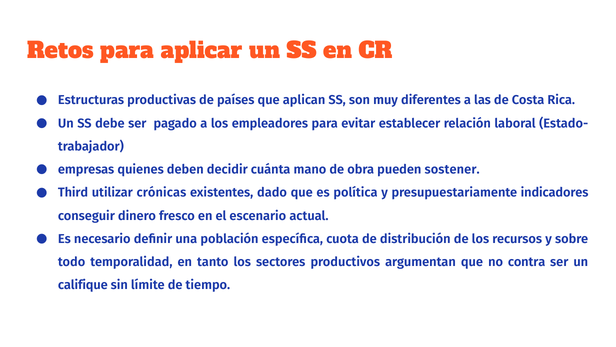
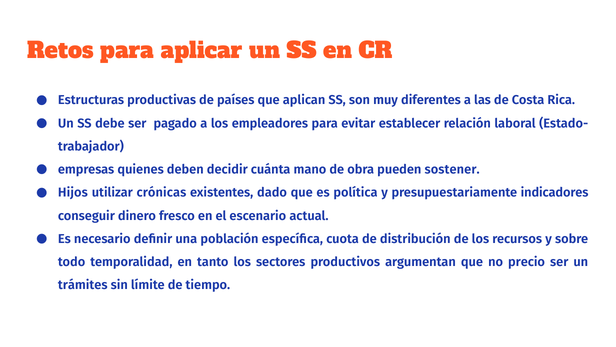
Third: Third -> Hijos (73, 192)
contra: contra -> precio (527, 262)
califique: califique -> trámites (83, 285)
